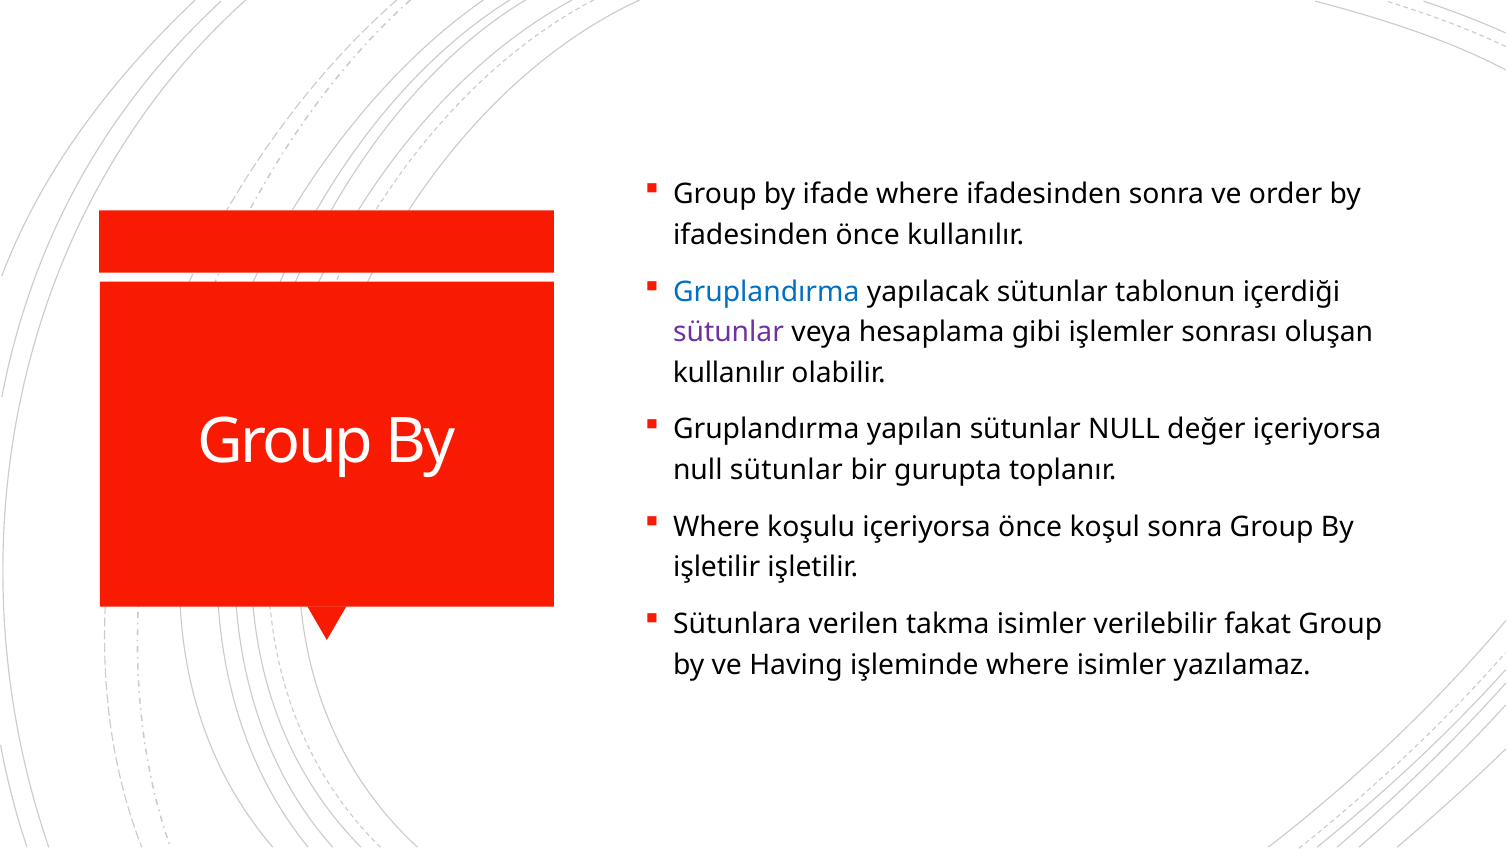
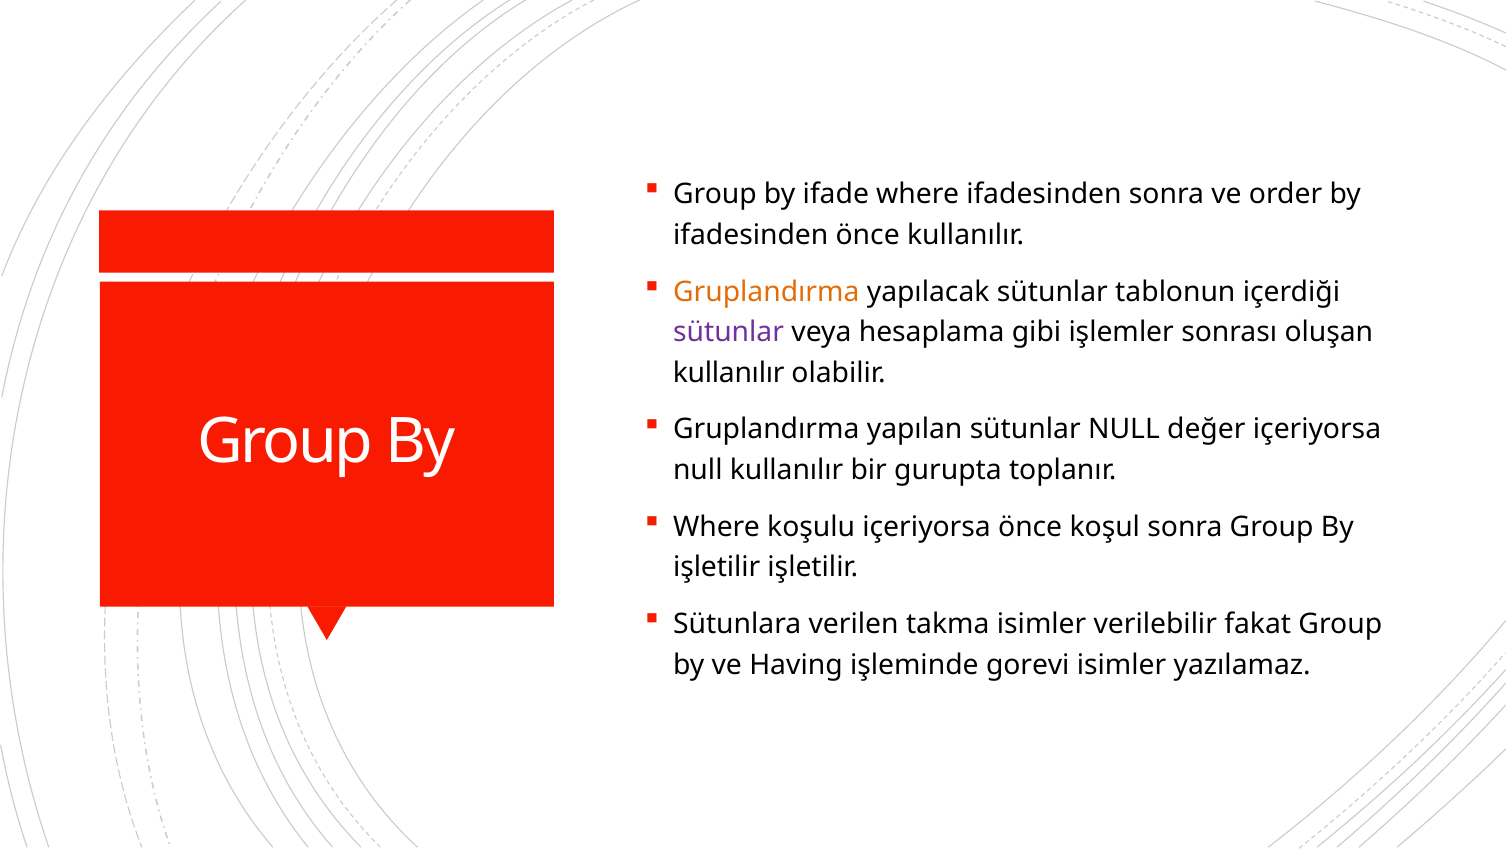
Gruplandırma colour: blue -> orange (766, 292)
null sütunlar: sütunlar -> kullanılır (787, 470)
işleminde where: where -> gorevi (1028, 665)
